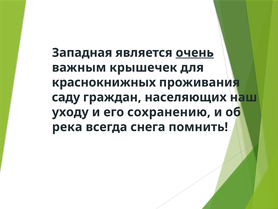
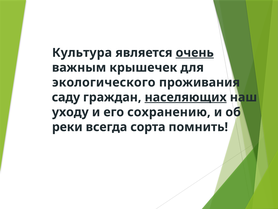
Западная: Западная -> Культура (82, 53)
краснокнижных: краснокнижных -> экологического (104, 82)
населяющих underline: none -> present (186, 97)
река: река -> реки (67, 127)
снега: снега -> сорта (148, 127)
